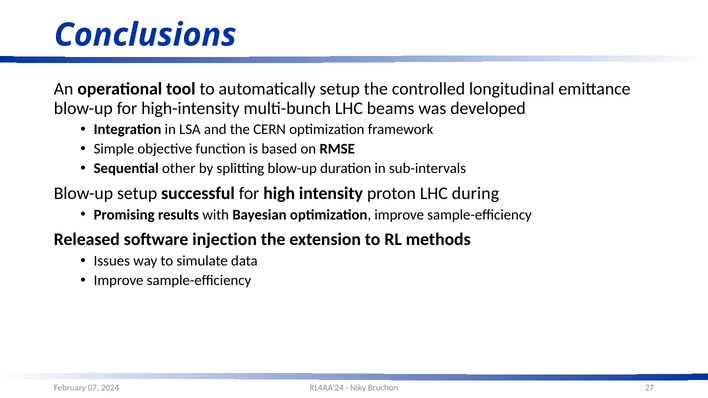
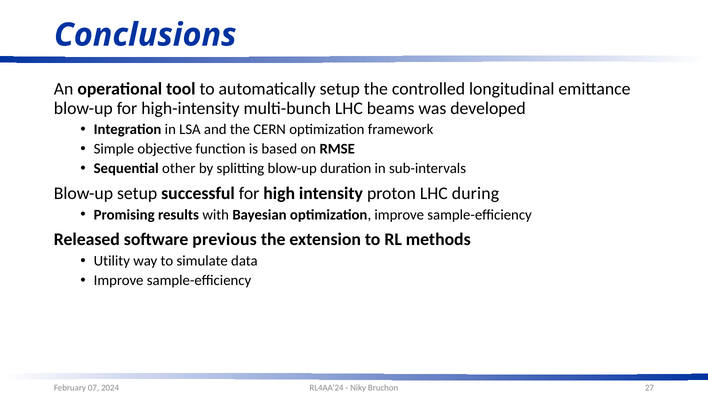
injection: injection -> previous (225, 240)
Issues: Issues -> Utility (112, 261)
